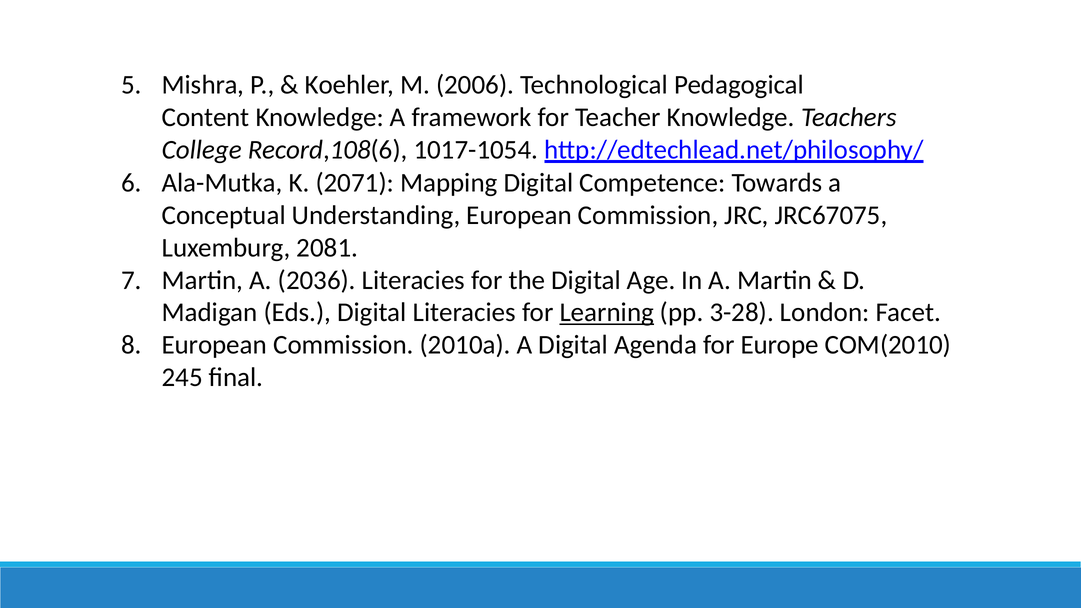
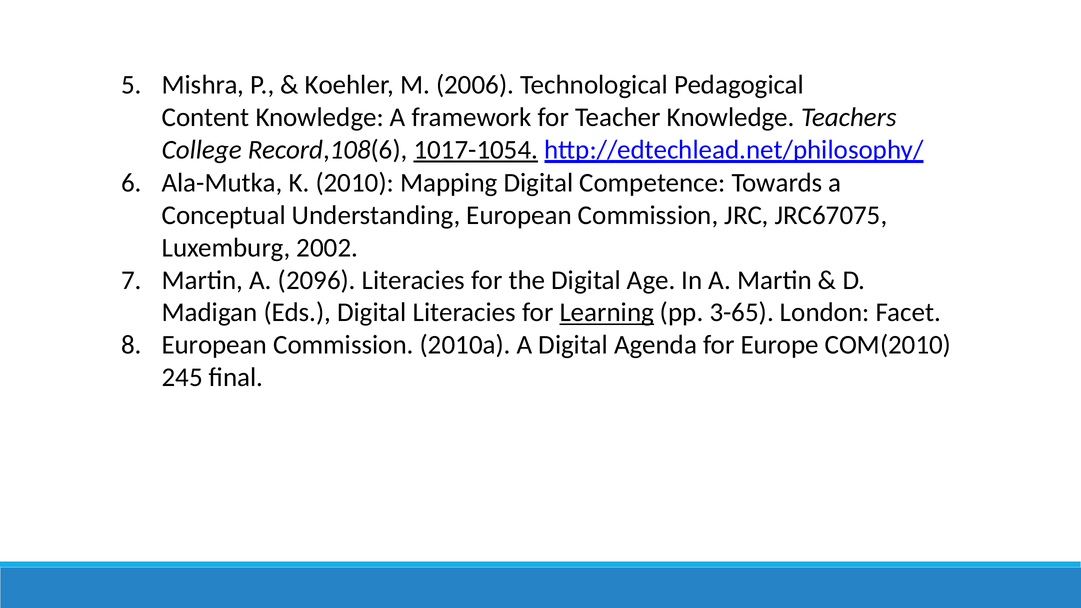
1017-1054 underline: none -> present (476, 150)
2071: 2071 -> 2010 (355, 183)
2081: 2081 -> 2002 (327, 248)
2036: 2036 -> 2096 (317, 280)
3-28: 3-28 -> 3-65 (742, 313)
